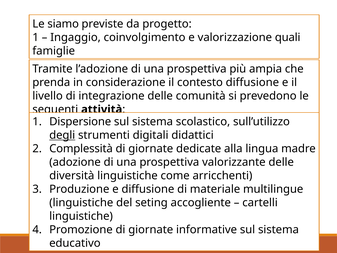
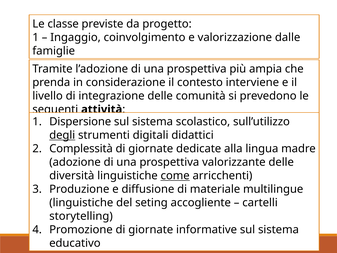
siamo: siamo -> classe (63, 24)
quali: quali -> dalle (288, 37)
contesto diffusione: diffusione -> interviene (252, 82)
come underline: none -> present (175, 175)
linguistiche: linguistiche -> storytelling (81, 216)
